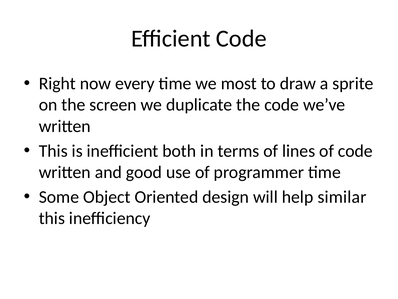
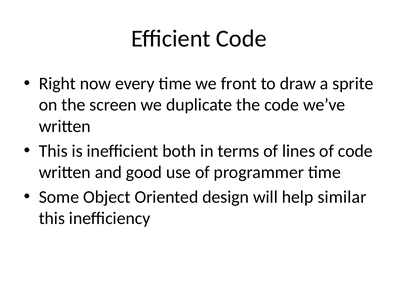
most: most -> front (239, 83)
